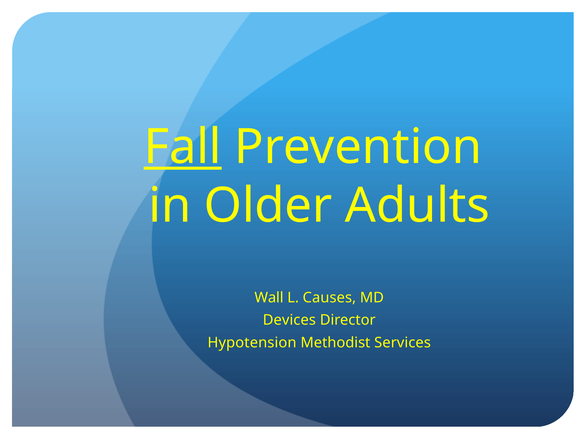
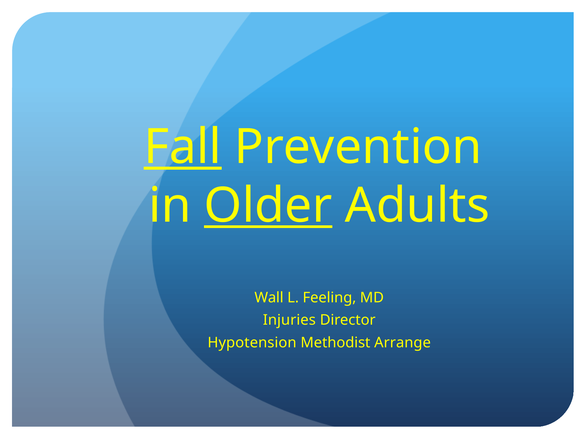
Older underline: none -> present (268, 206)
Causes: Causes -> Feeling (329, 298)
Devices: Devices -> Injuries (289, 321)
Services: Services -> Arrange (403, 343)
